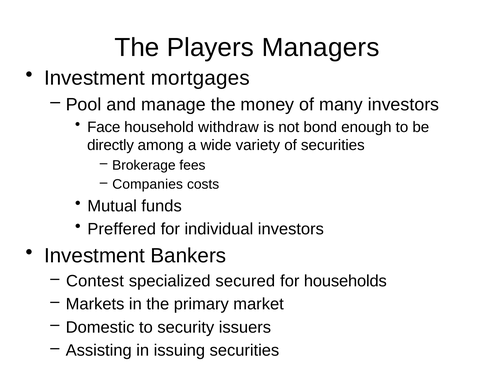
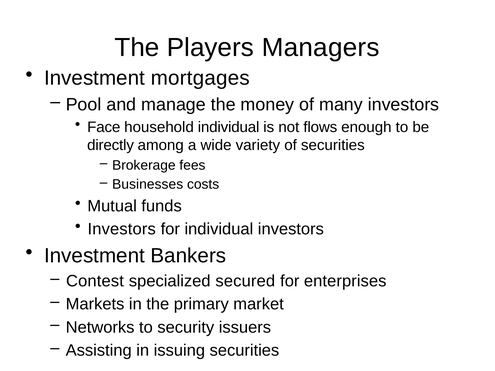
household withdraw: withdraw -> individual (229, 127)
bond: bond -> flows (320, 127)
Companies: Companies -> Businesses (148, 185)
Preffered: Preffered -> Investors (122, 229)
households: households -> enterprises (345, 281)
Domestic: Domestic -> Networks (100, 327)
